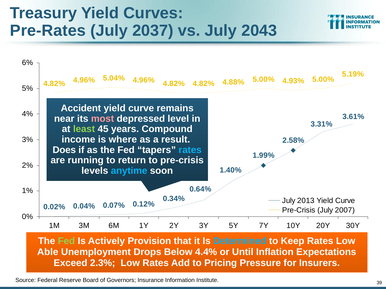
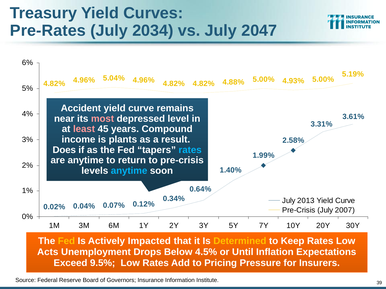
2037: 2037 -> 2034 (153, 31)
2043: 2043 -> 2047 (259, 31)
least colour: light green -> pink (84, 129)
where: where -> plants (123, 140)
are running: running -> anytime (86, 161)
Fed colour: light green -> yellow (66, 241)
Provision: Provision -> Impacted (149, 241)
Determined colour: light blue -> yellow (240, 241)
Able: Able -> Acts (48, 252)
4.4%: 4.4% -> 4.5% (206, 252)
2.3%: 2.3% -> 9.5% (103, 263)
